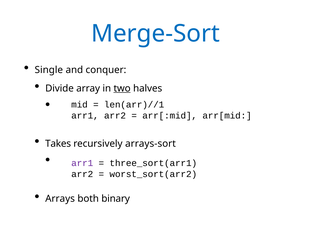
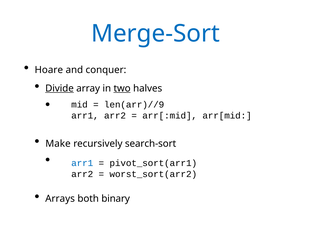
Single: Single -> Hoare (49, 70)
Divide underline: none -> present (59, 88)
len(arr)//1: len(arr)//1 -> len(arr)//9 (134, 104)
Takes: Takes -> Make (58, 143)
arrays-sort: arrays-sort -> search-sort (151, 143)
arr1 colour: purple -> blue (82, 163)
three_sort(arr1: three_sort(arr1 -> pivot_sort(arr1 (153, 163)
